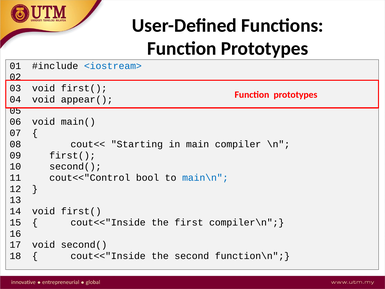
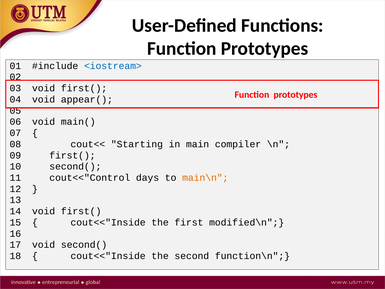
bool: bool -> days (148, 178)
main\n colour: blue -> orange (205, 178)
compiler\n: compiler\n -> modified\n (247, 222)
